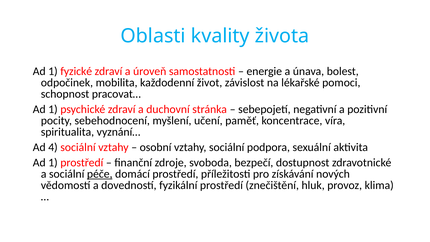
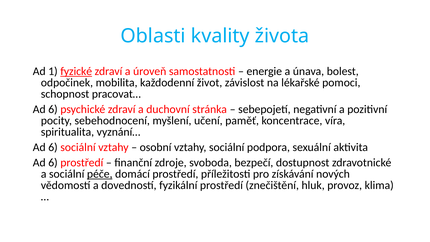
fyzické underline: none -> present (76, 71)
1: 1 -> 6 (53, 109)
4: 4 -> 6 (53, 147)
1: 1 -> 6 (53, 162)
